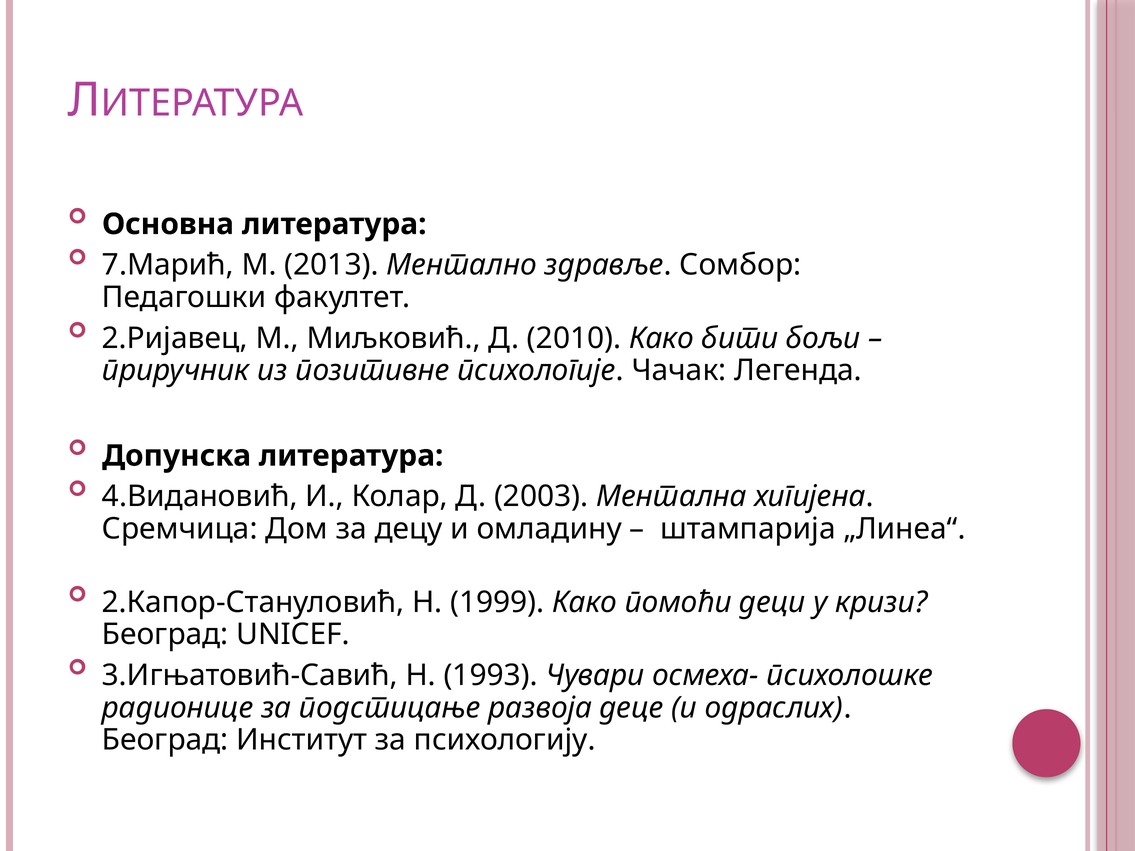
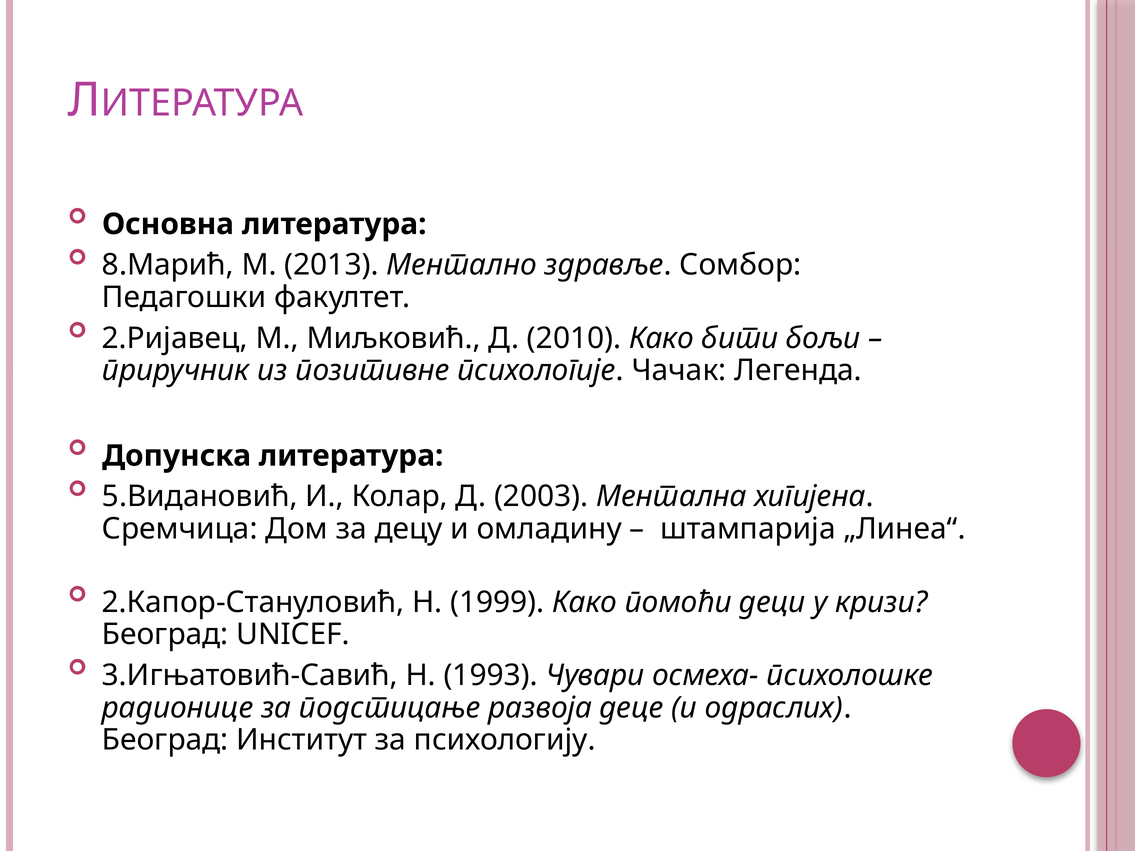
7.Марић: 7.Марић -> 8.Марић (168, 265)
4.Видановић: 4.Видановић -> 5.Видановић (200, 497)
